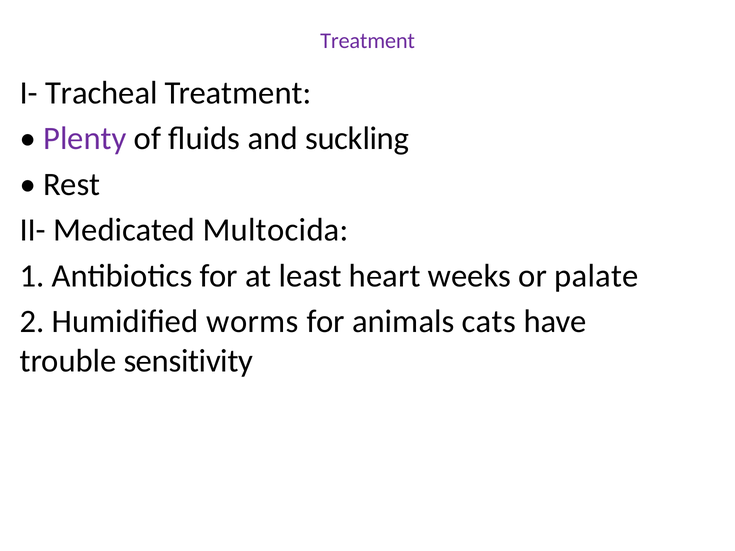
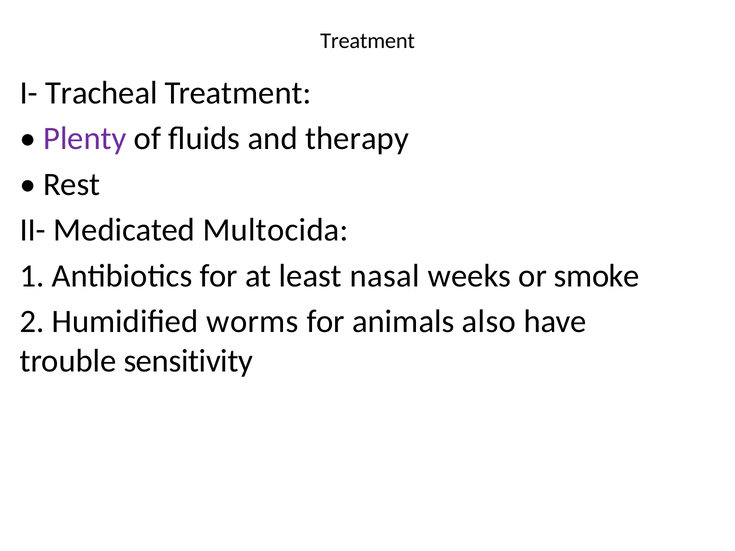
Treatment colour: purple -> black (368, 41)
suckling: suckling -> therapy (357, 139)
heart: heart -> nasal (385, 276)
palate: palate -> smoke (597, 276)
cats: cats -> also (489, 322)
